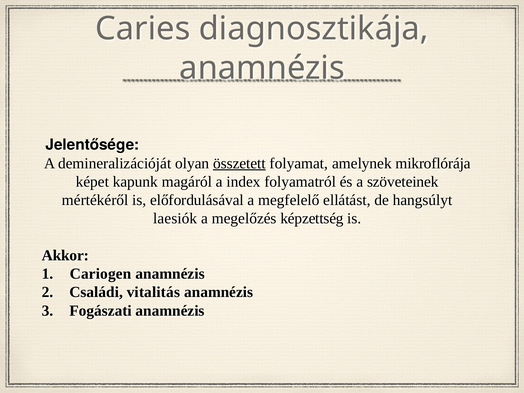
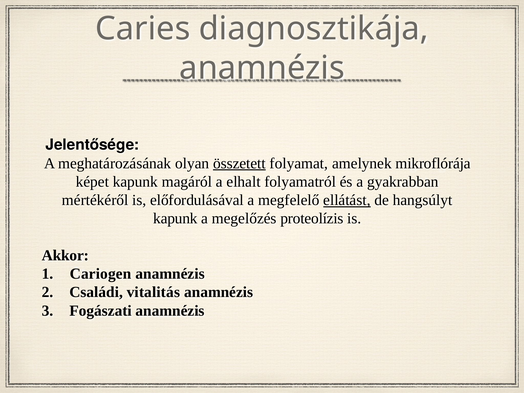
demineralizációját: demineralizációját -> meghatározásának (115, 163)
index: index -> elhalt (244, 182)
szöveteinek: szöveteinek -> gyakrabban (403, 182)
ellátást underline: none -> present (347, 200)
laesiók: laesiók -> kapunk (175, 219)
képzettség: képzettség -> proteolízis (312, 219)
